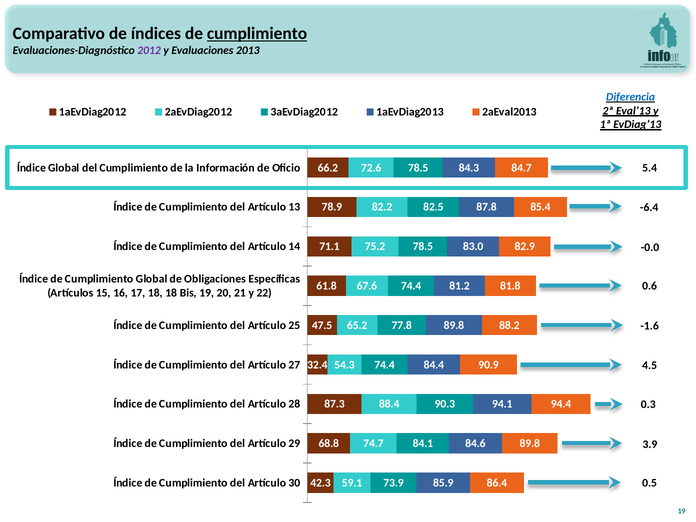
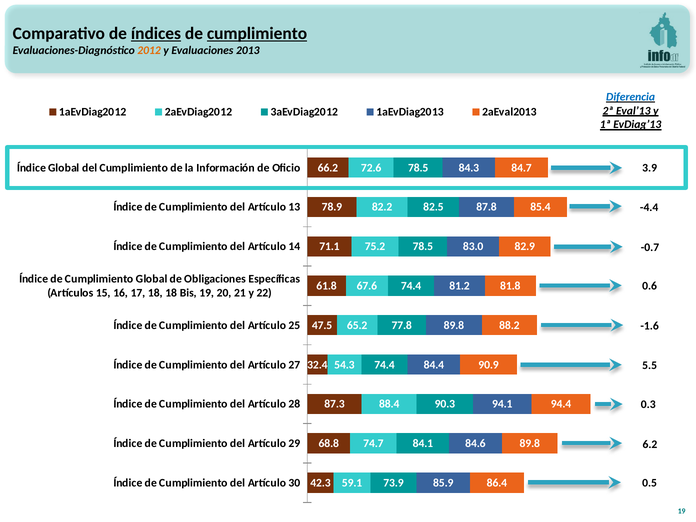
índices underline: none -> present (156, 34)
2012 colour: purple -> orange (149, 51)
5.4: 5.4 -> 3.9 (650, 168)
-6.4: -6.4 -> -4.4 (649, 207)
-0.0: -0.0 -> -0.7 (650, 247)
4.5: 4.5 -> 5.5 (650, 365)
3.9: 3.9 -> 6.2 (650, 445)
